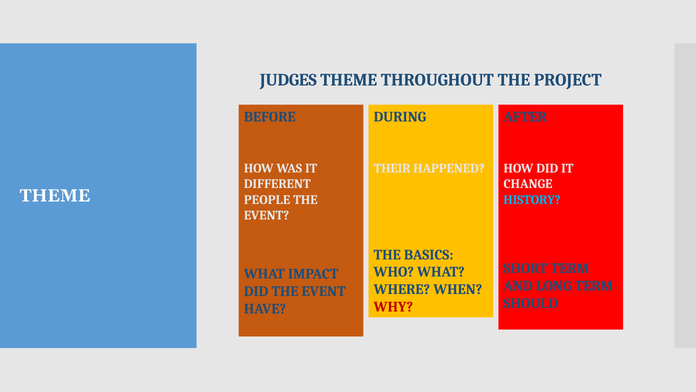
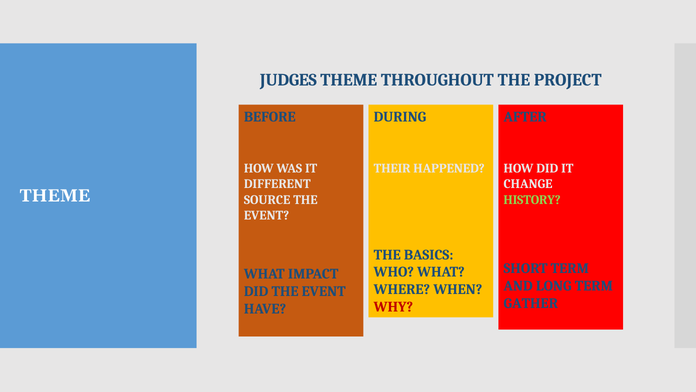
PEOPLE: PEOPLE -> SOURCE (267, 199)
HISTORY colour: light blue -> light green (532, 199)
SHOULD: SHOULD -> GATHER (531, 303)
